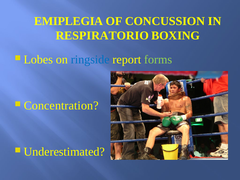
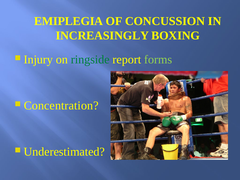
RESPIRATORIO: RESPIRATORIO -> INCREASINGLY (102, 36)
Lobes: Lobes -> Injury (38, 60)
ringside colour: blue -> green (90, 60)
